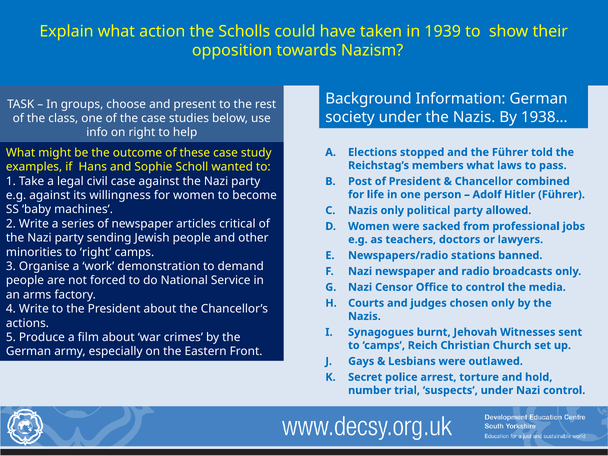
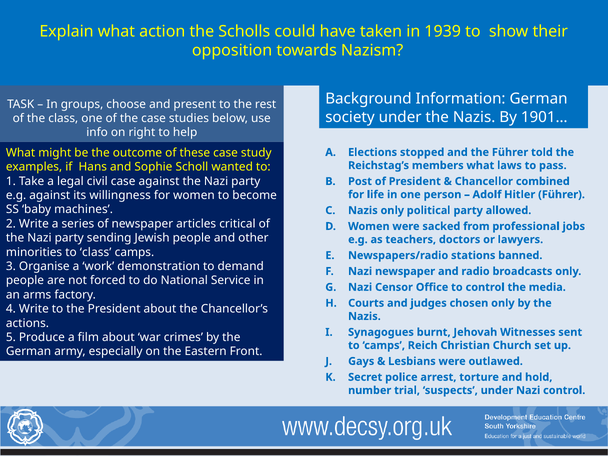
1938…: 1938… -> 1901… (544, 117)
to right: right -> class (96, 252)
